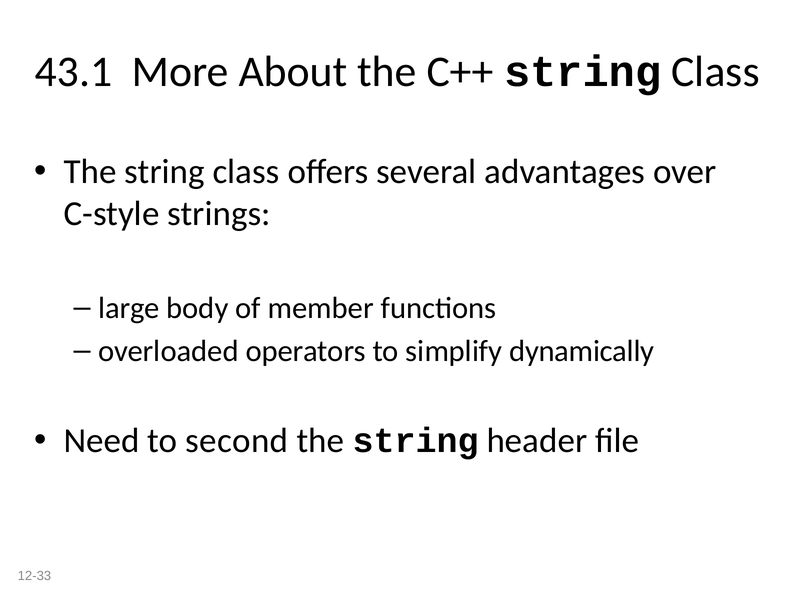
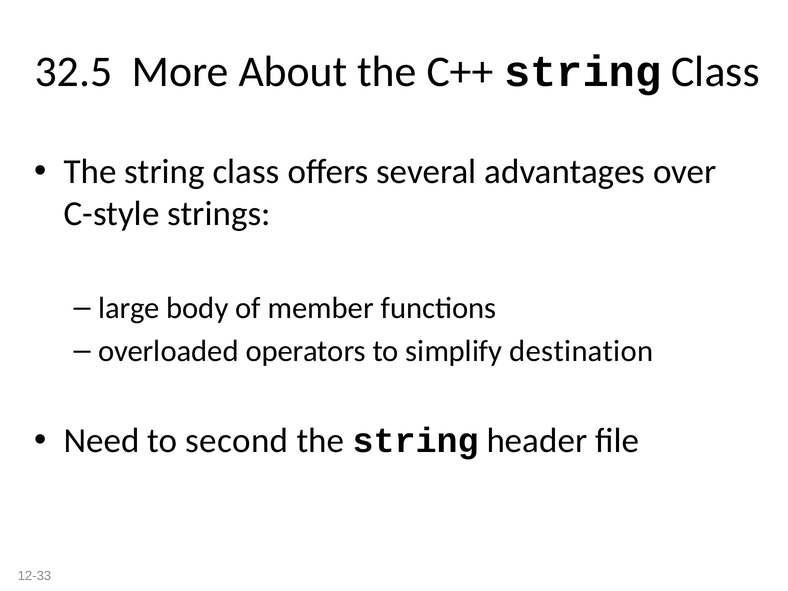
43.1: 43.1 -> 32.5 (73, 72)
dynamically: dynamically -> destination (581, 351)
